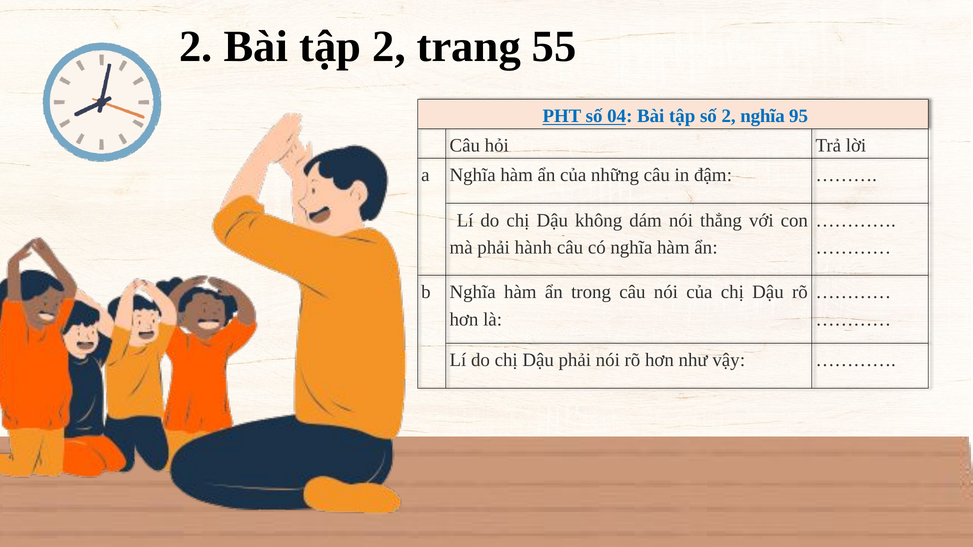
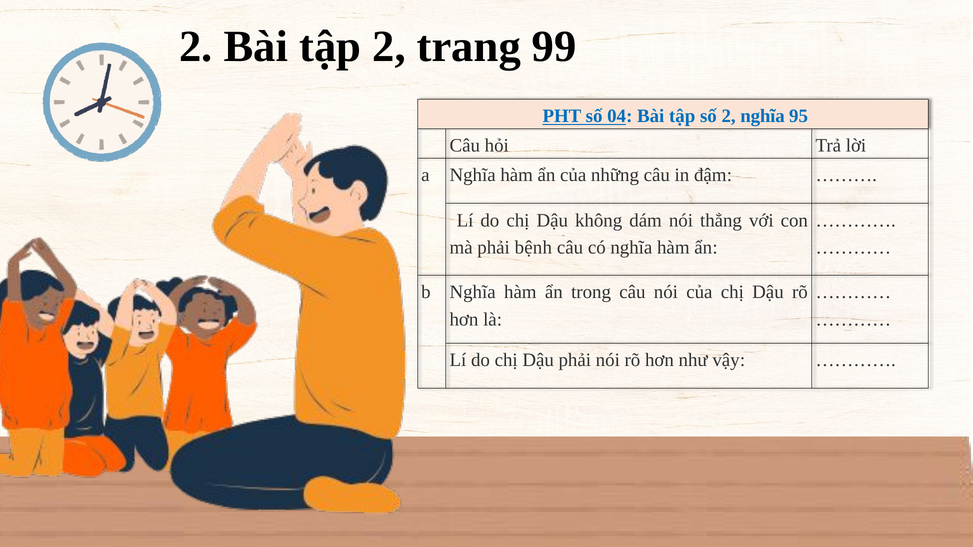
55: 55 -> 99 (554, 47)
hành: hành -> bệnh (533, 248)
